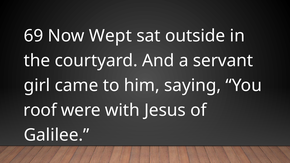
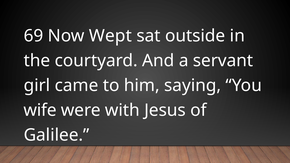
roof: roof -> wife (40, 110)
